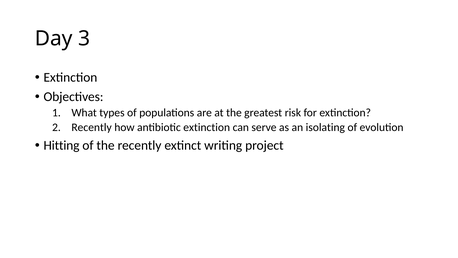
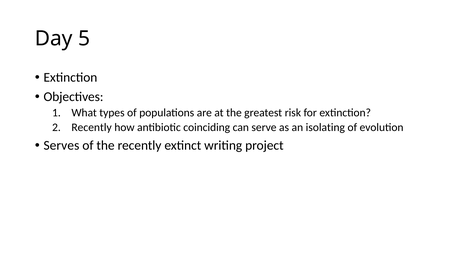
3: 3 -> 5 (84, 38)
antibiotic extinction: extinction -> coinciding (207, 127)
Hitting: Hitting -> Serves (61, 145)
